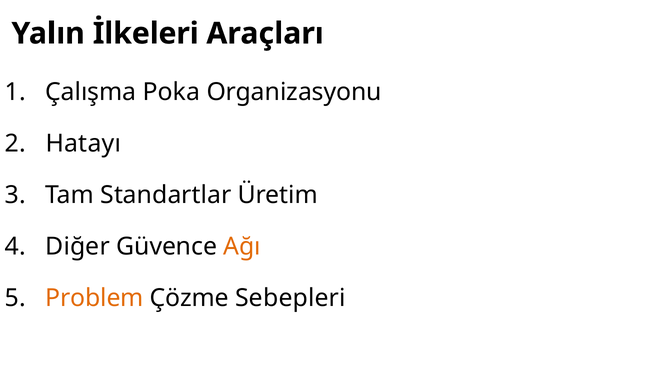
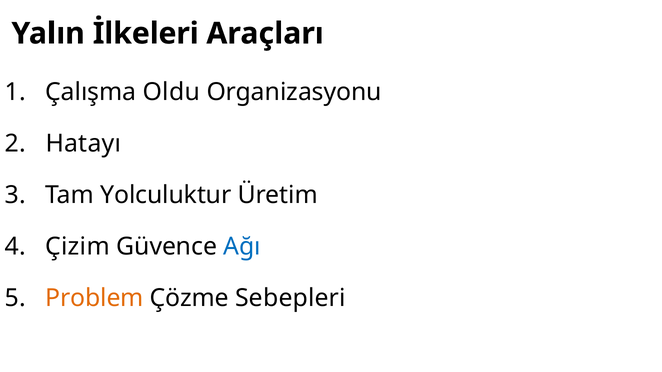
Poka: Poka -> Oldu (171, 92)
Standartlar: Standartlar -> Yolculuktur (166, 195)
Diğer: Diğer -> Çizim (78, 247)
Ağı colour: orange -> blue (242, 247)
